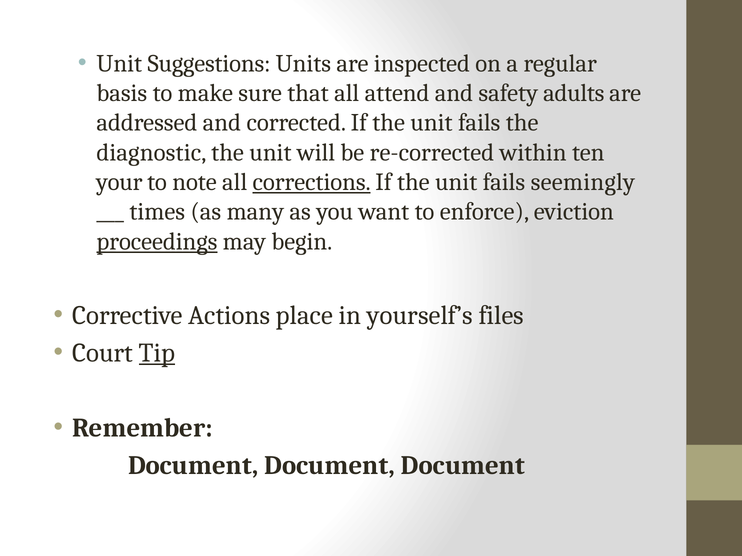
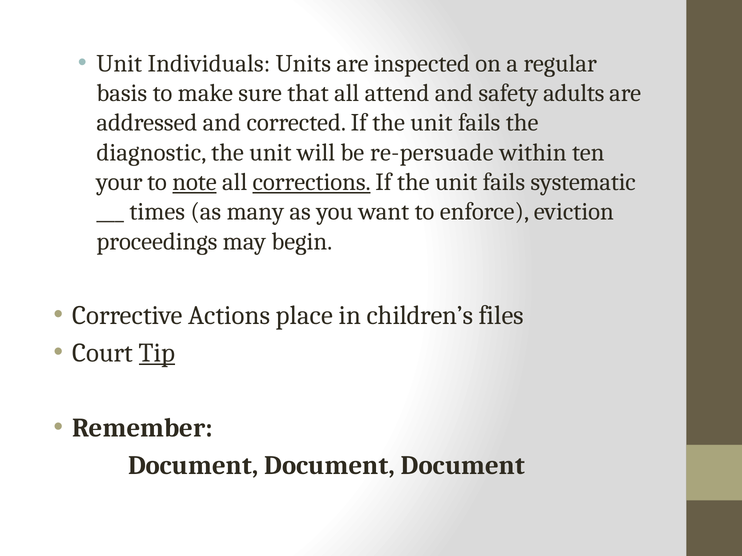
Suggestions: Suggestions -> Individuals (209, 64)
re-corrected: re-corrected -> re-persuade (432, 153)
note underline: none -> present (194, 182)
seemingly: seemingly -> systematic (583, 182)
proceedings underline: present -> none (157, 242)
yourself’s: yourself’s -> children’s (420, 316)
